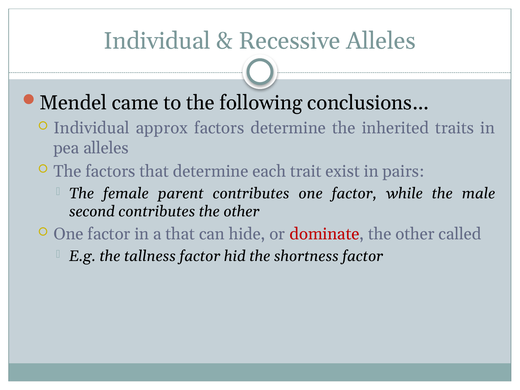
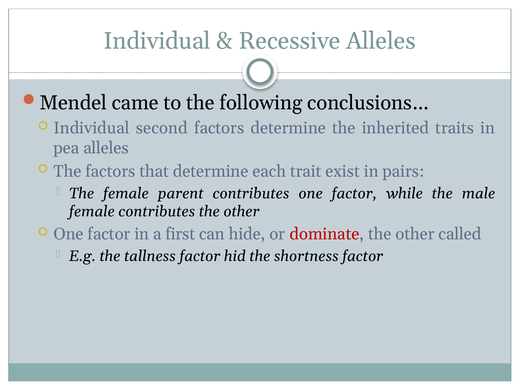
approx: approx -> second (162, 128)
second: second -> female (92, 212)
a that: that -> first (180, 234)
